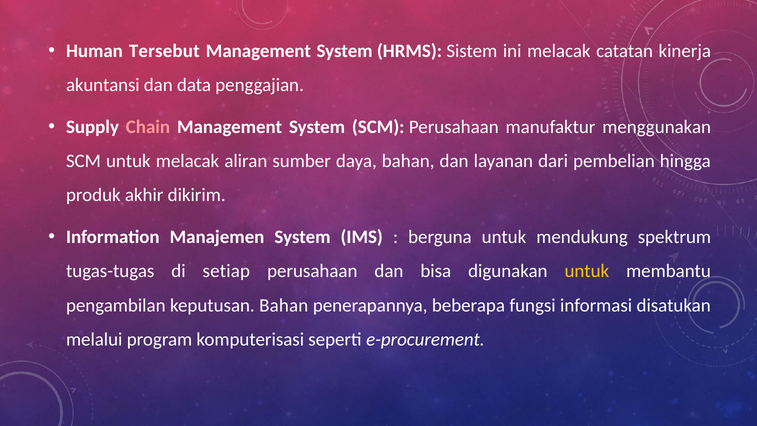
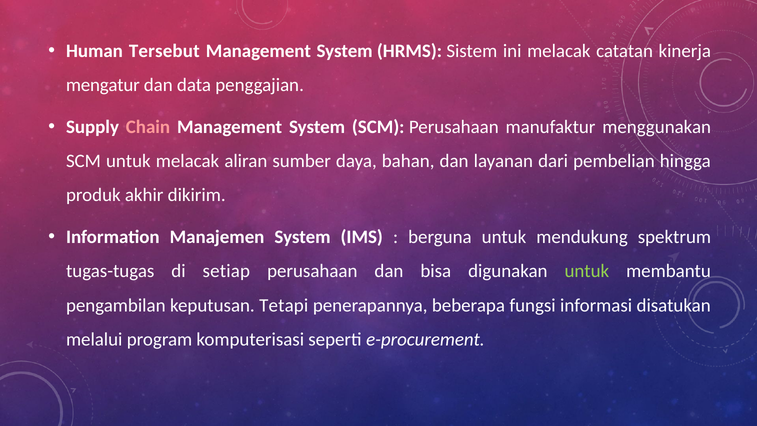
akuntansi: akuntansi -> mengatur (103, 85)
untuk colour: yellow -> light green (587, 271)
keputusan Bahan: Bahan -> Tetapi (284, 305)
